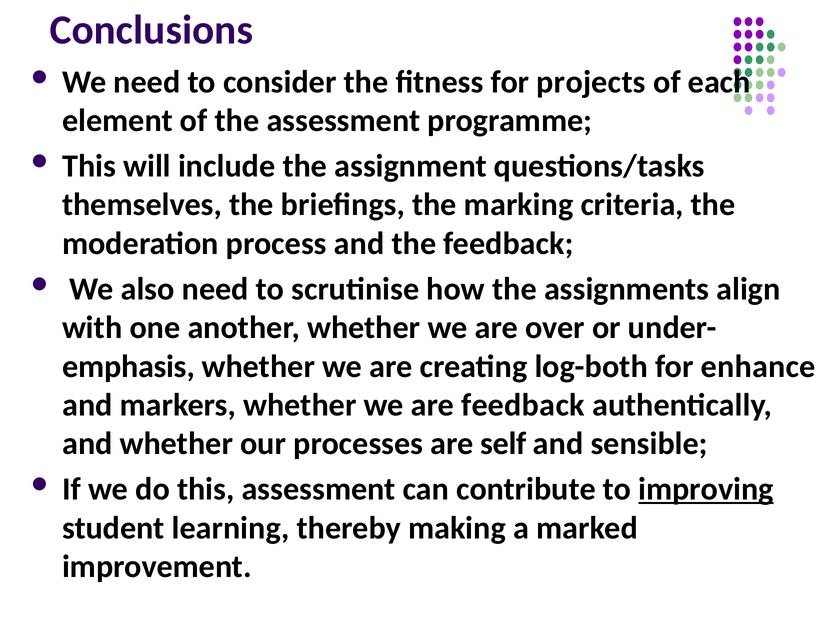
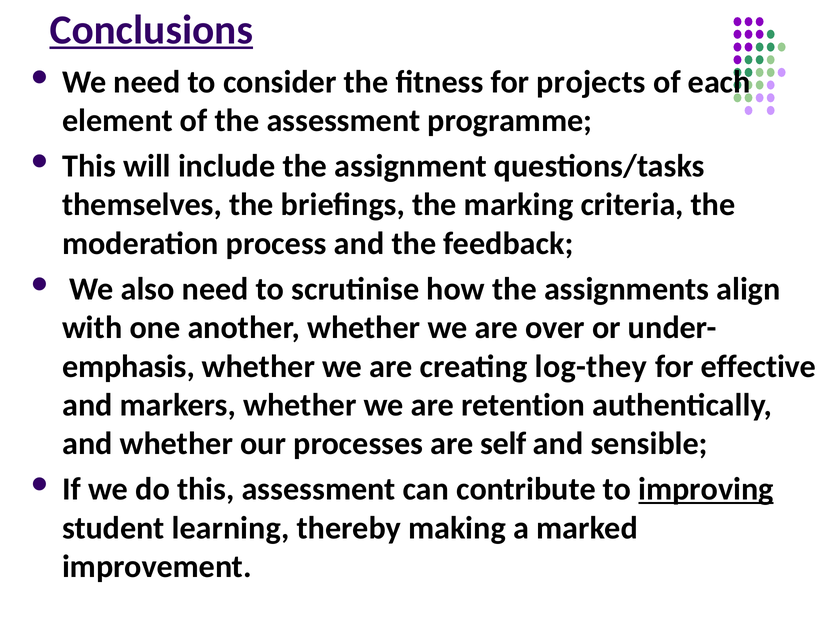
Conclusions underline: none -> present (151, 30)
log-both: log-both -> log-they (591, 366)
enhance: enhance -> effective (758, 366)
are feedback: feedback -> retention (523, 405)
